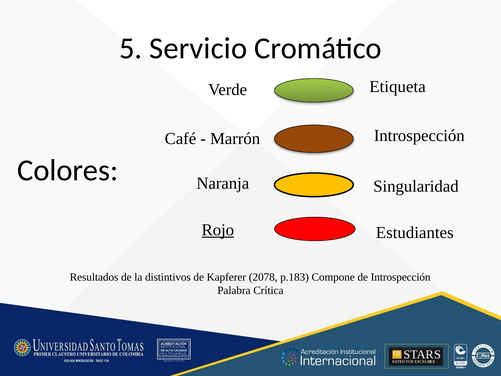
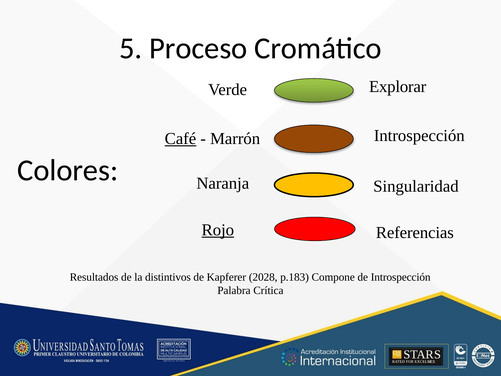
Servicio: Servicio -> Proceso (198, 48)
Etiqueta: Etiqueta -> Explorar (398, 87)
Café underline: none -> present (180, 139)
Estudiantes: Estudiantes -> Referencias (415, 233)
2078: 2078 -> 2028 (263, 277)
